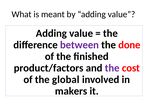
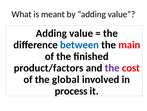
between colour: purple -> blue (79, 45)
done: done -> main (129, 45)
makers: makers -> process (71, 90)
